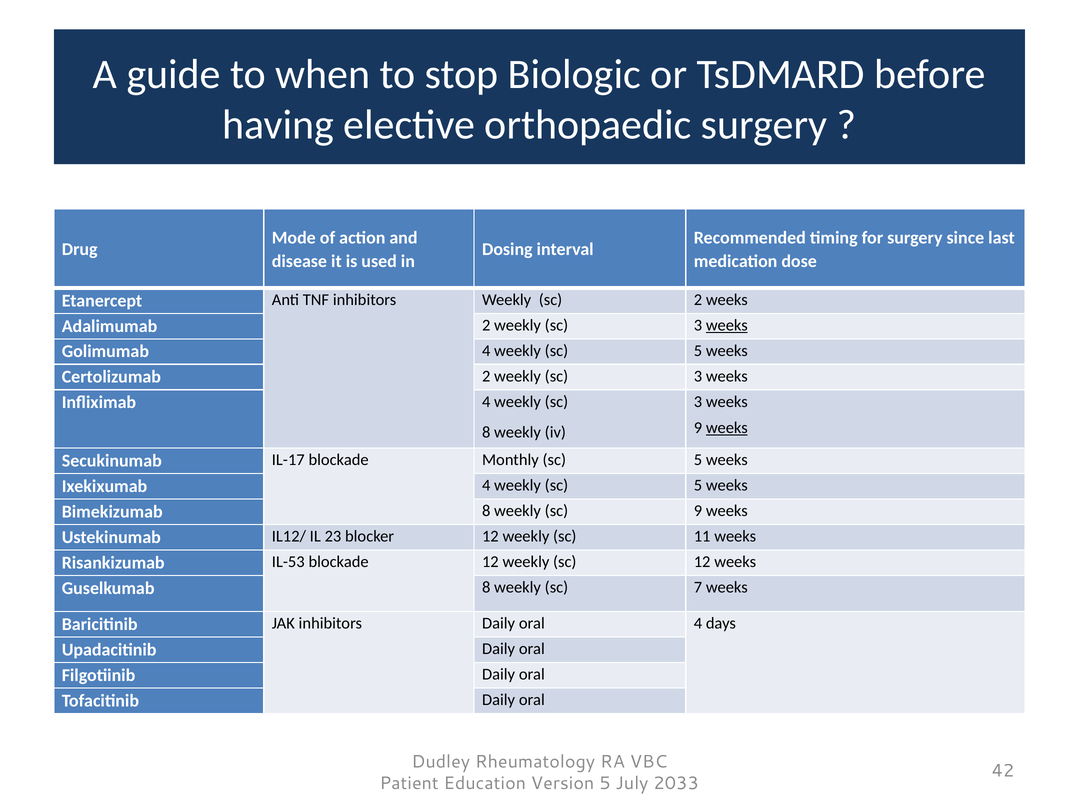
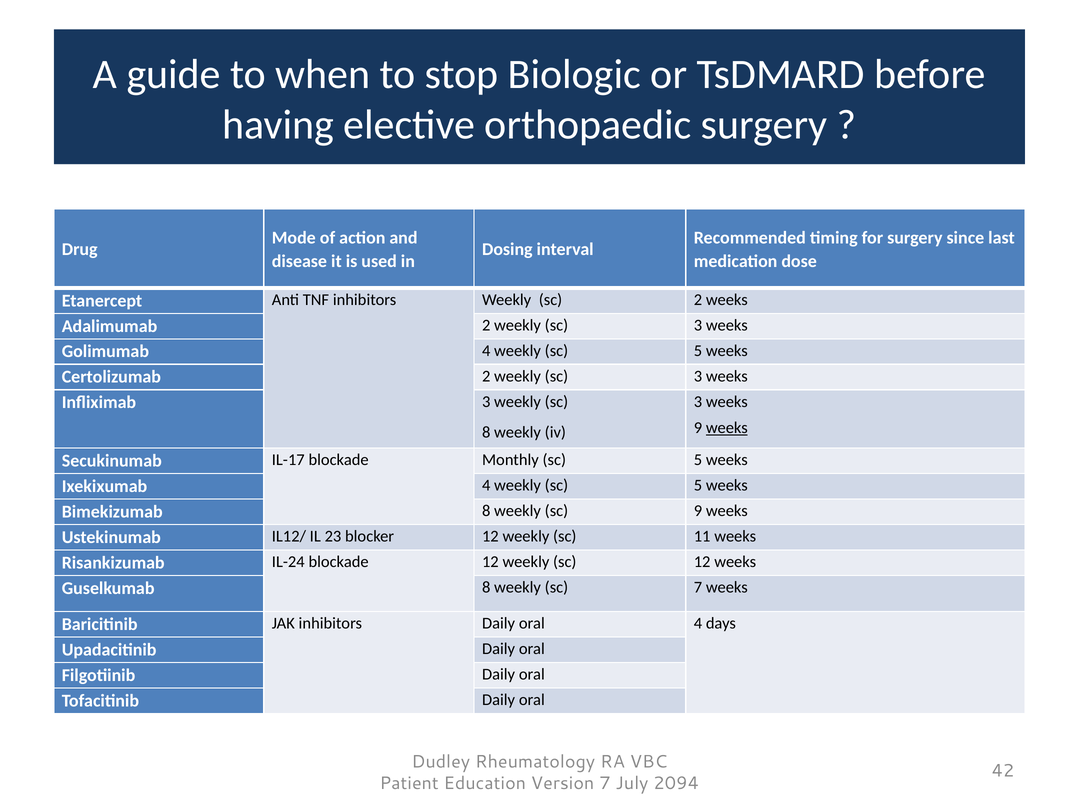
weeks underline: present -> none (727, 325)
Infliximab 4: 4 -> 3 (486, 402)
IL-53: IL-53 -> IL-24 (288, 562)
Version 5: 5 -> 7 (605, 784)
2033: 2033 -> 2094 (676, 784)
